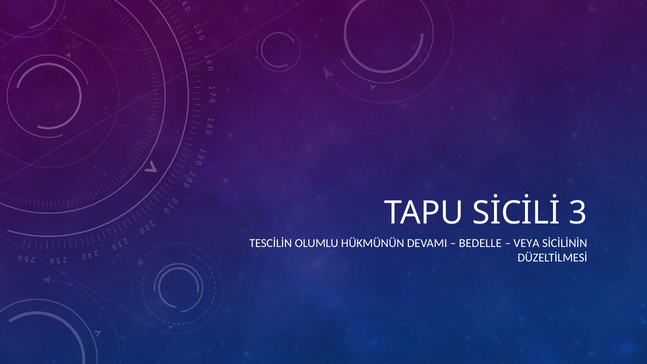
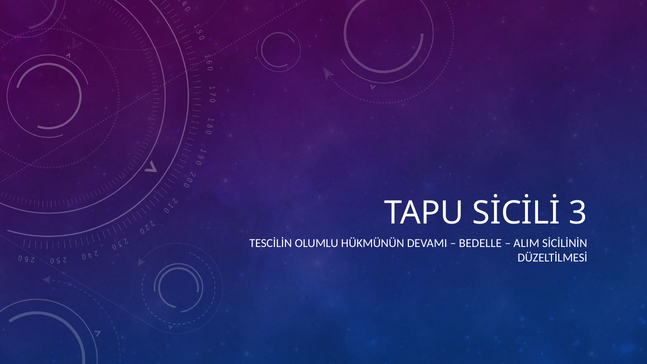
VEYA: VEYA -> ALIM (526, 243)
